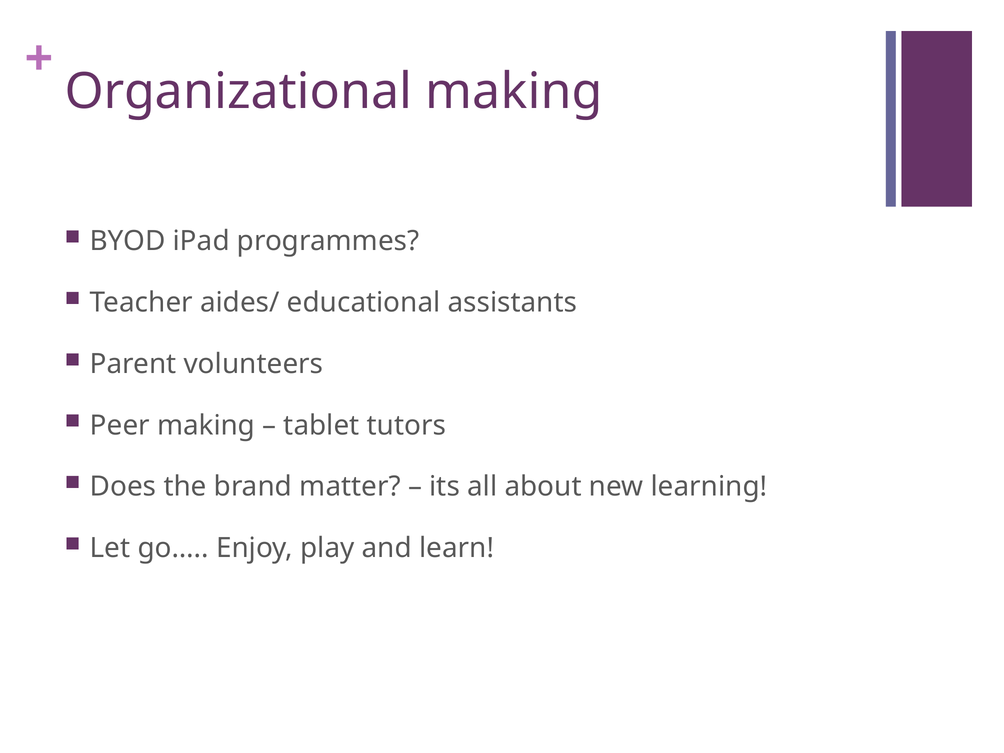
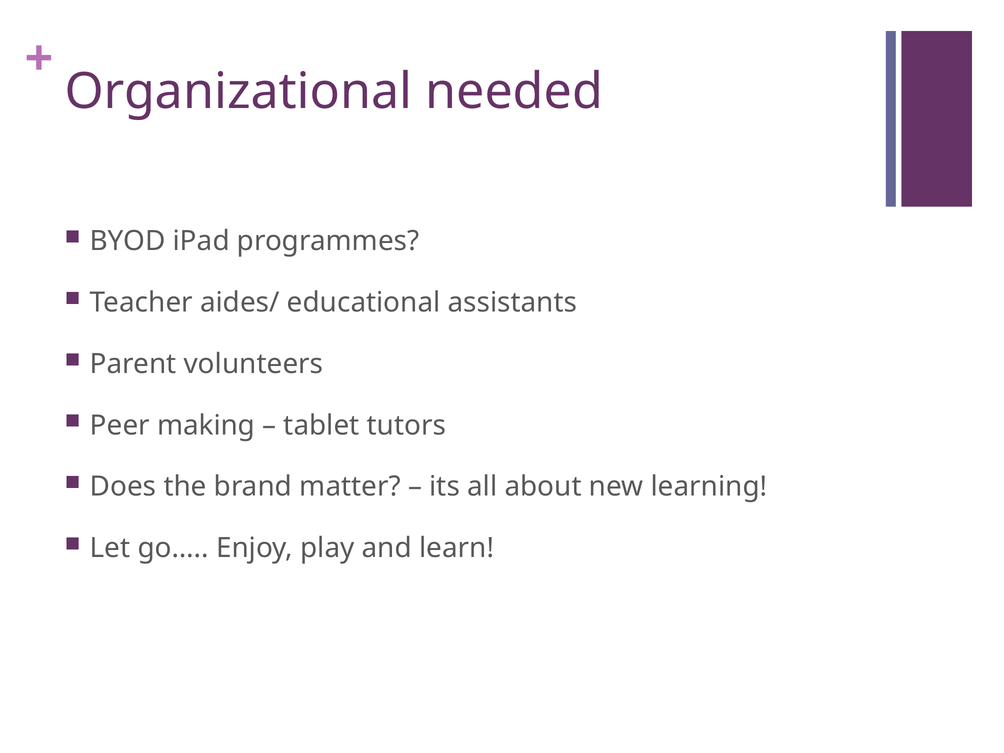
Organizational making: making -> needed (514, 92)
